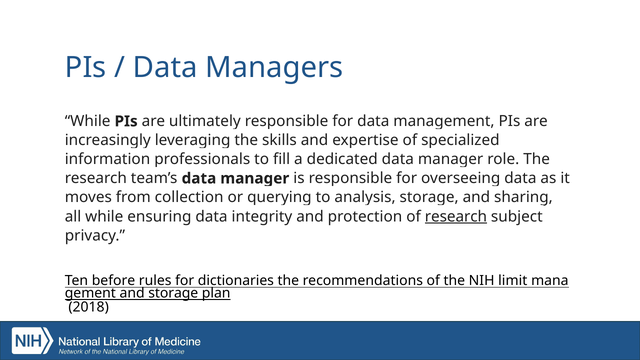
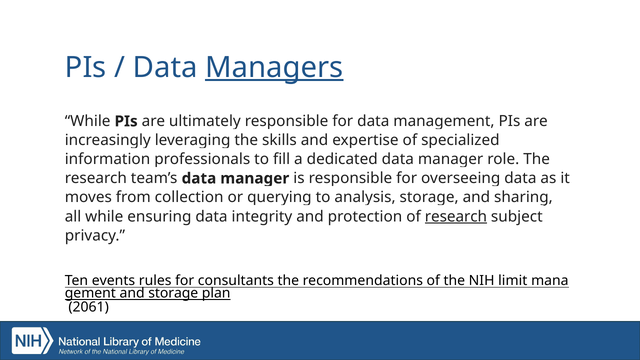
Managers underline: none -> present (274, 67)
before: before -> events (113, 281)
dictionaries: dictionaries -> consultants (236, 281)
2018: 2018 -> 2061 (89, 307)
